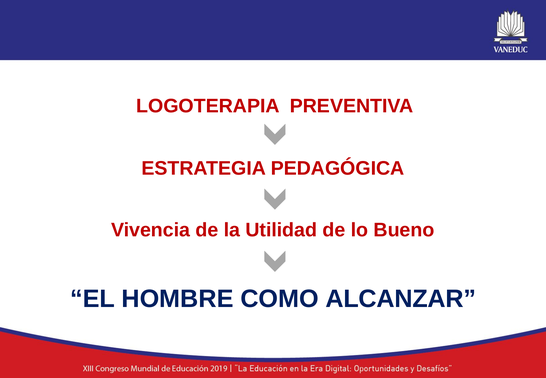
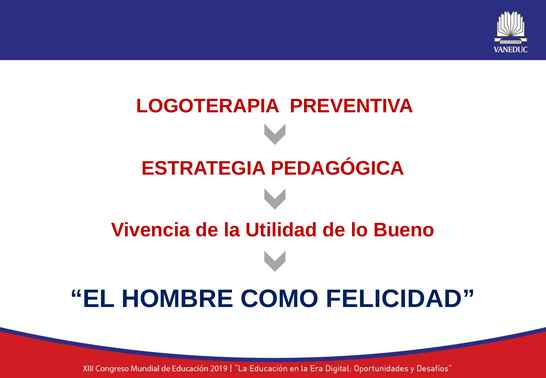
ALCANZAR: ALCANZAR -> FELICIDAD (400, 299)
